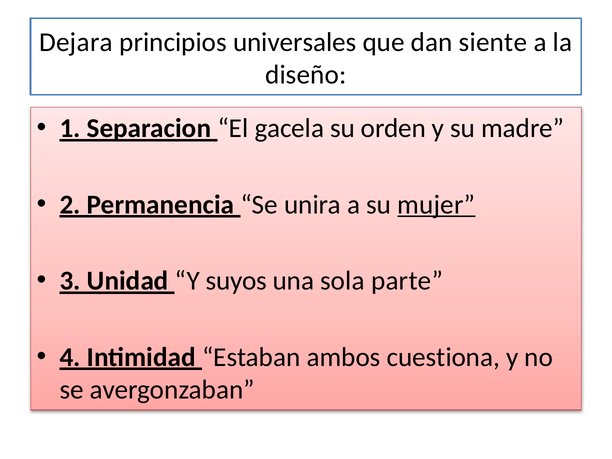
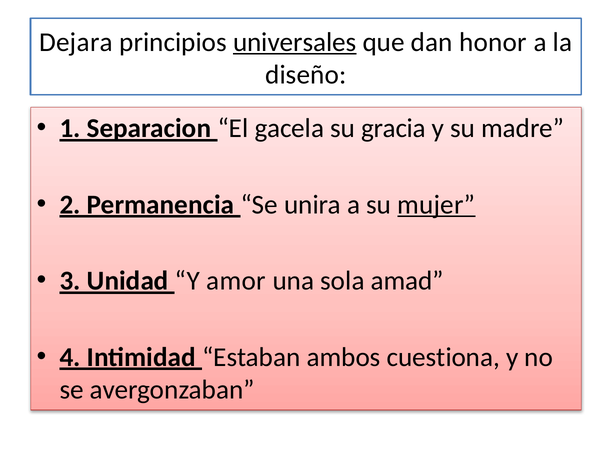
universales underline: none -> present (295, 42)
siente: siente -> honor (493, 42)
orden: orden -> gracia (393, 128)
suyos: suyos -> amor (236, 281)
parte: parte -> amad (407, 281)
